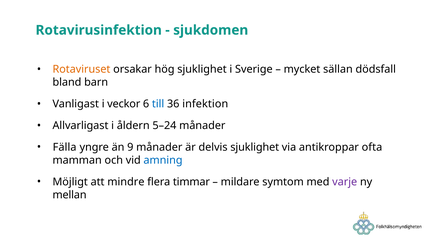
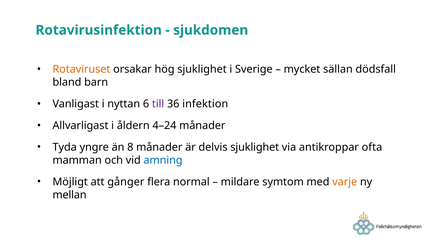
veckor: veckor -> nyttan (124, 104)
till colour: blue -> purple (158, 104)
5–24: 5–24 -> 4–24 (164, 125)
Fälla: Fälla -> Tyda (65, 147)
9: 9 -> 8 (130, 147)
mindre: mindre -> gånger (126, 181)
timmar: timmar -> normal (191, 181)
varje colour: purple -> orange (345, 181)
